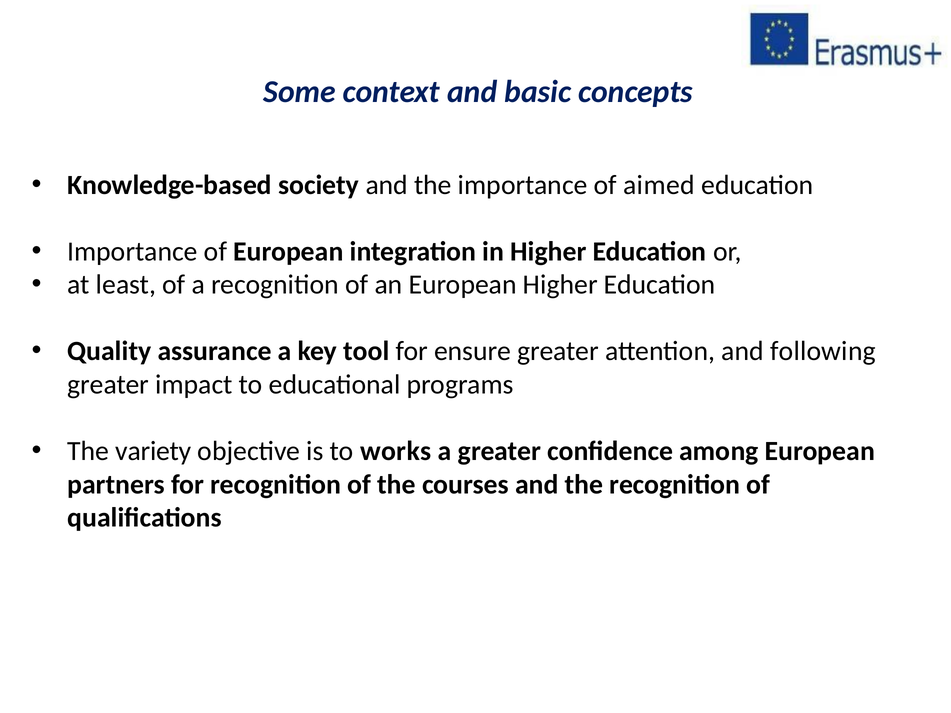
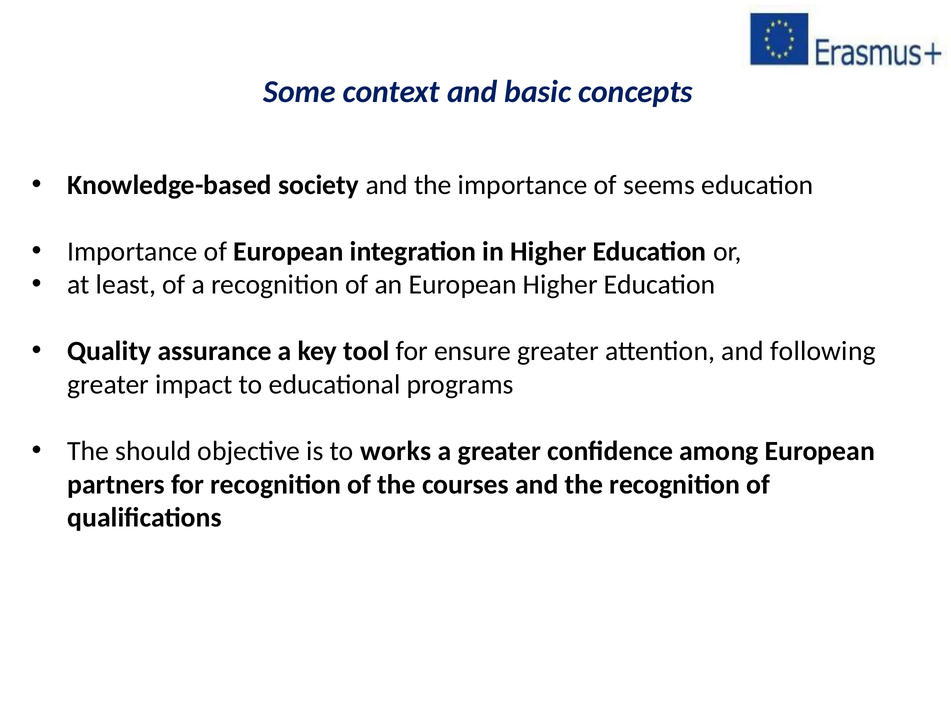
aimed: aimed -> seems (659, 185)
variety: variety -> should (153, 451)
